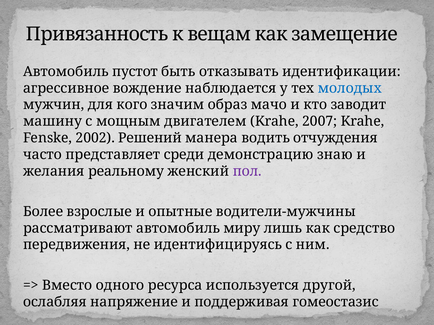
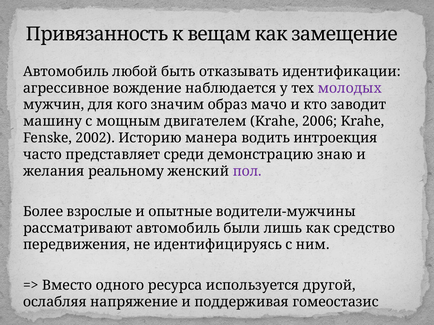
пустот: пустот -> любой (135, 72)
молодых colour: blue -> purple (350, 88)
2007: 2007 -> 2006 (320, 122)
Решений: Решений -> Историю (150, 138)
отчуждения: отчуждения -> интроекция (335, 138)
миру: миру -> были (242, 229)
